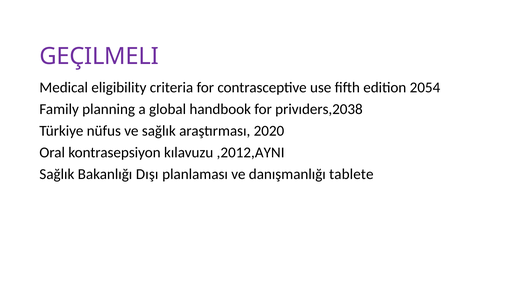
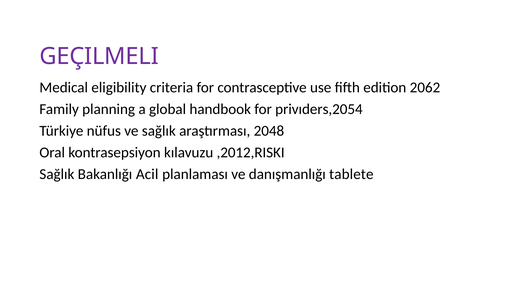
2054: 2054 -> 2062 (425, 87)
privıders,2038: privıders,2038 -> privıders,2054 (319, 109)
2020: 2020 -> 2048 (269, 131)
,2012,AYNI: ,2012,AYNI -> ,2012,RISKI (251, 152)
Dışı: Dışı -> Acil (147, 174)
